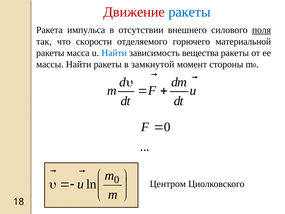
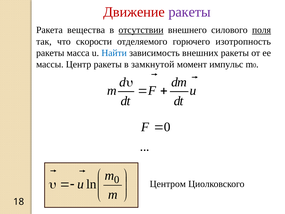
ракеты colour: blue -> purple (190, 12)
импульса: импульса -> вещества (86, 30)
отсутствии underline: none -> present (141, 30)
материальной: материальной -> изотропность (243, 41)
вещества: вещества -> внешних (200, 53)
массы Найти: Найти -> Центр (79, 64)
стороны: стороны -> импульс (226, 64)
